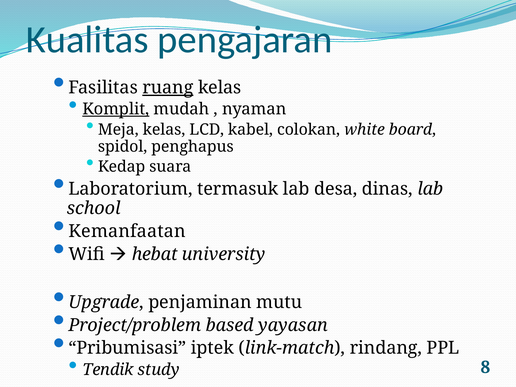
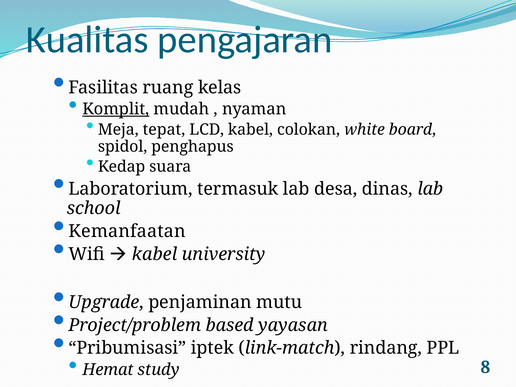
ruang underline: present -> none (168, 88)
Meja kelas: kelas -> tepat (164, 130)
hebat: hebat -> kabel (155, 254)
Tendik: Tendik -> Hemat (108, 370)
